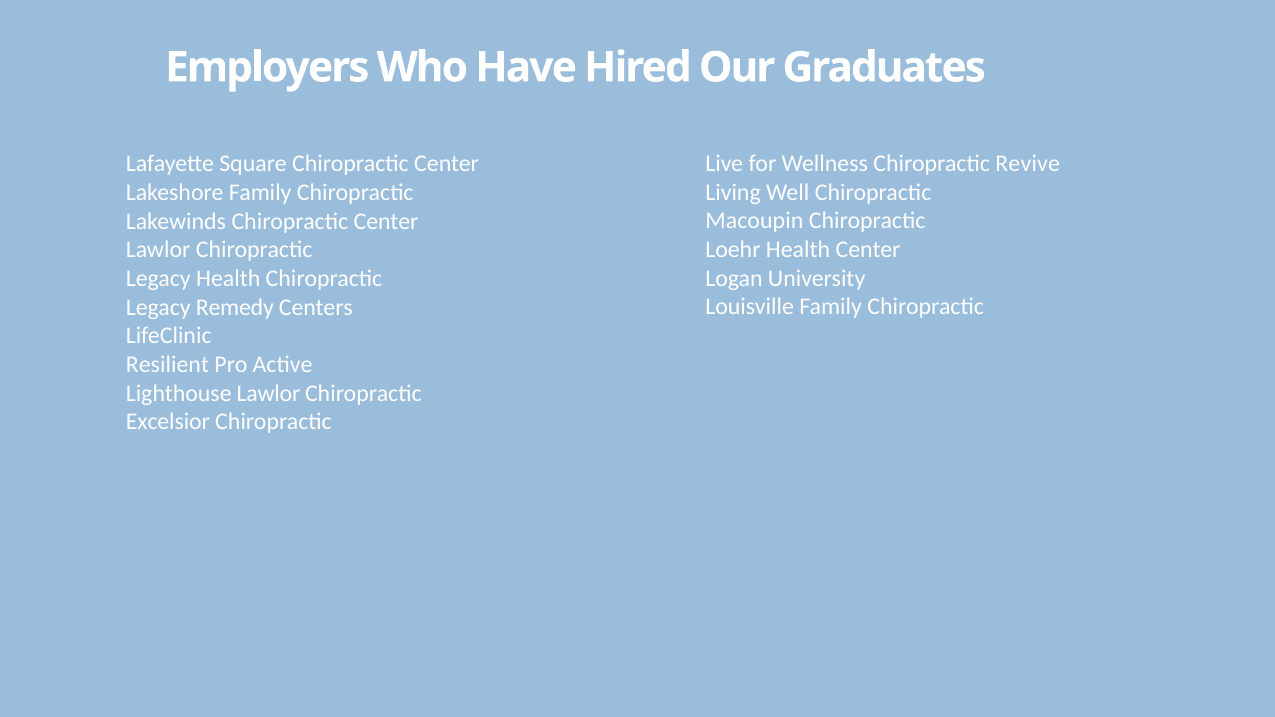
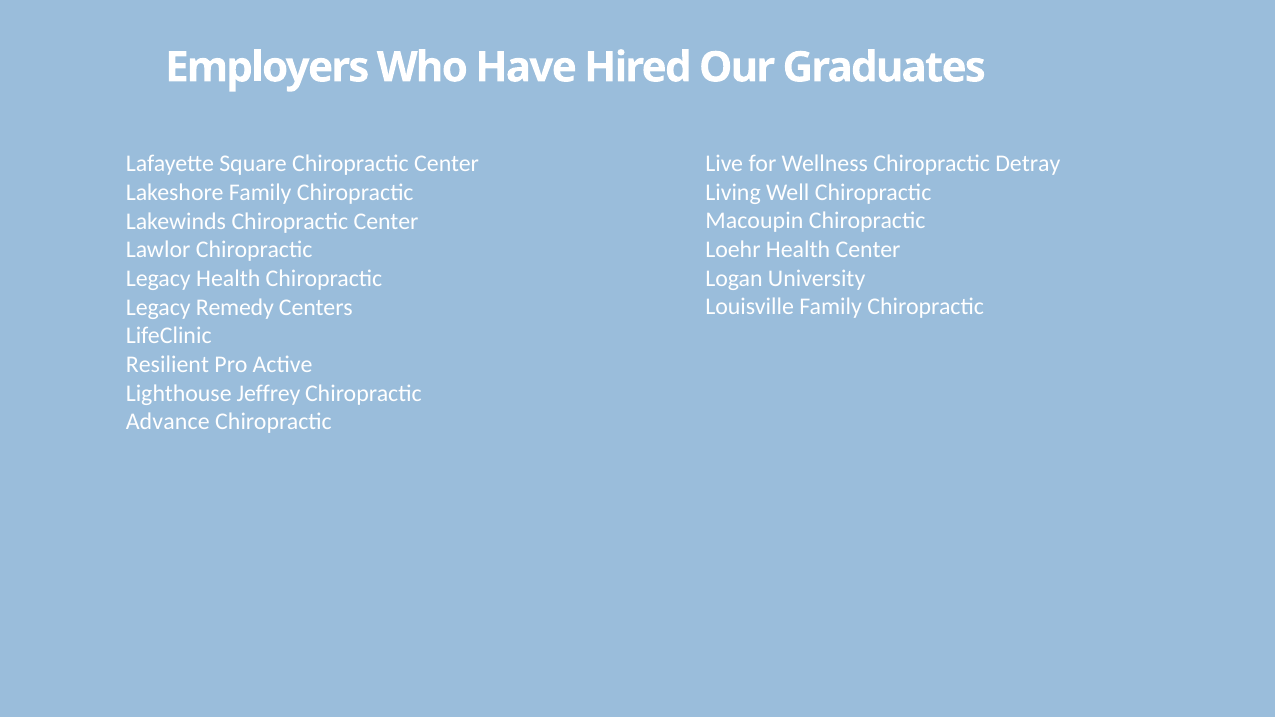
Revive: Revive -> Detray (1028, 164)
Lighthouse Lawlor: Lawlor -> Jeffrey (268, 393)
Excelsior: Excelsior -> Advance (168, 422)
